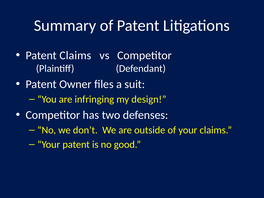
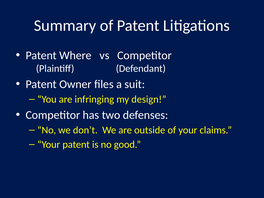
Patent Claims: Claims -> Where (75, 55)
